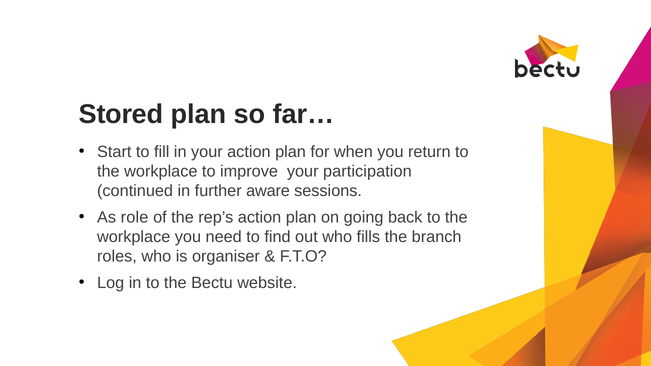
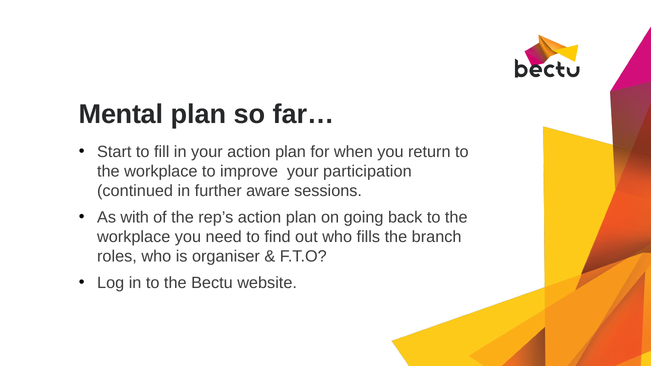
Stored: Stored -> Mental (121, 114)
role: role -> with (135, 217)
